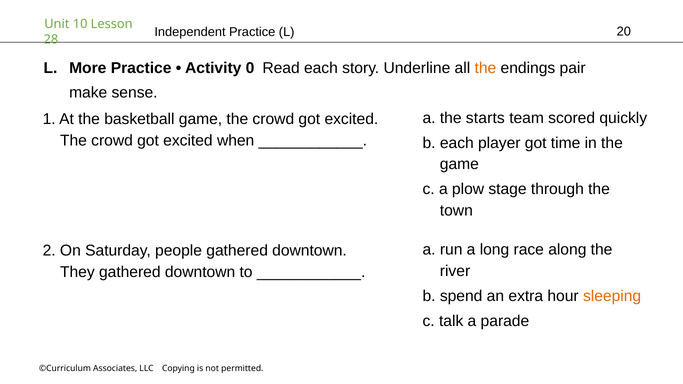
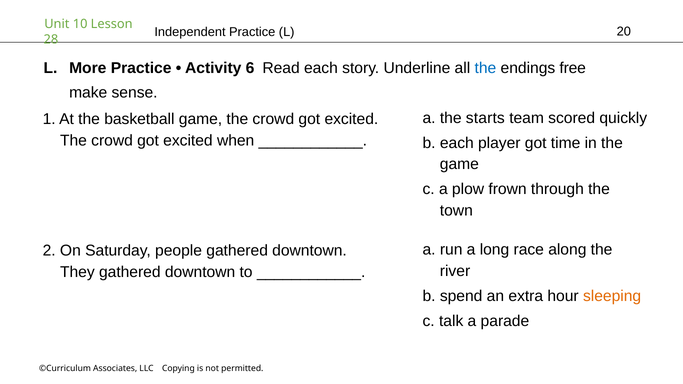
0: 0 -> 6 (250, 68)
the colour: orange -> blue (485, 68)
pair: pair -> free (573, 68)
stage: stage -> frown (508, 189)
